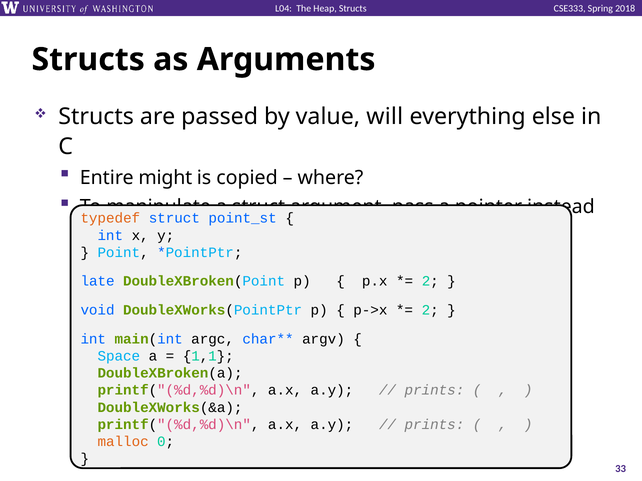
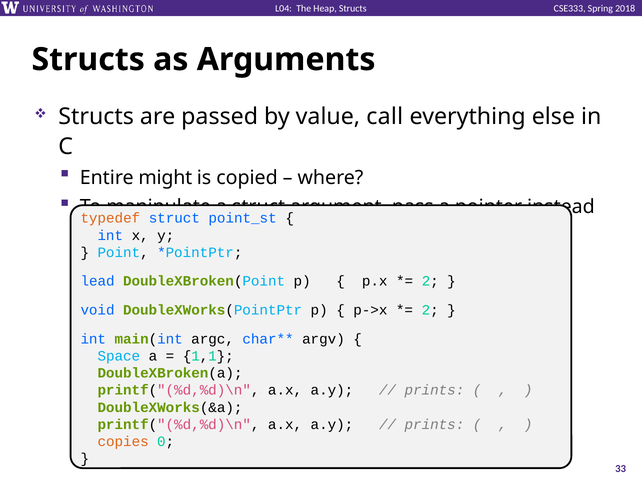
will: will -> call (385, 117)
late: late -> lead (98, 282)
malloc: malloc -> copies (123, 442)
